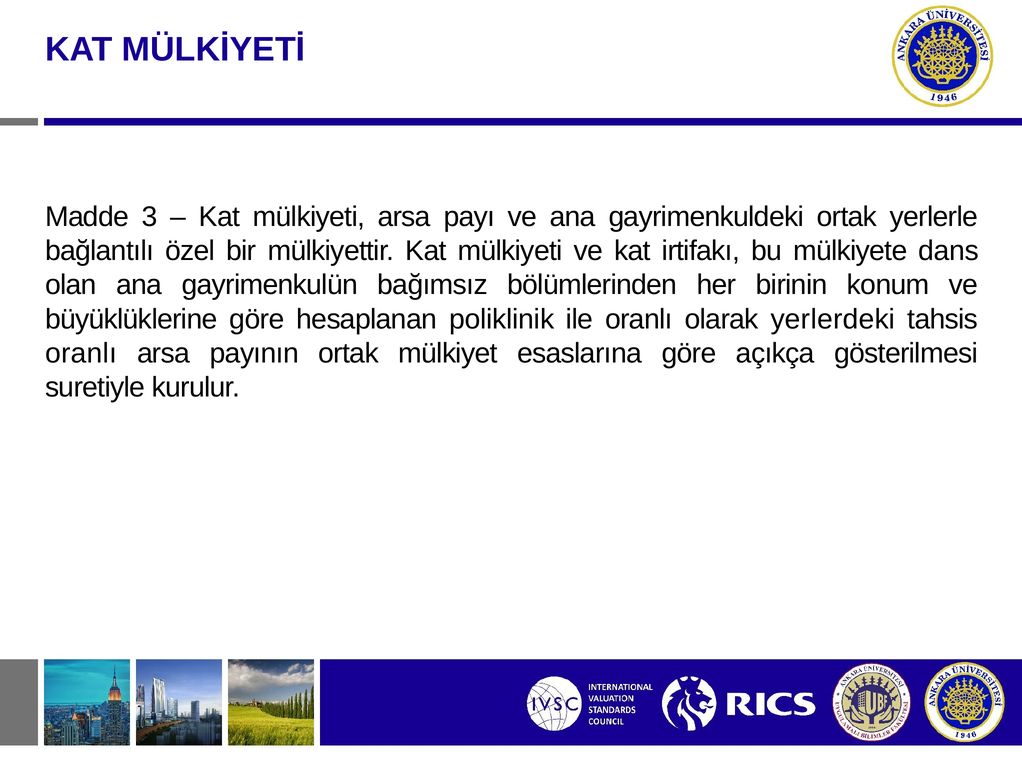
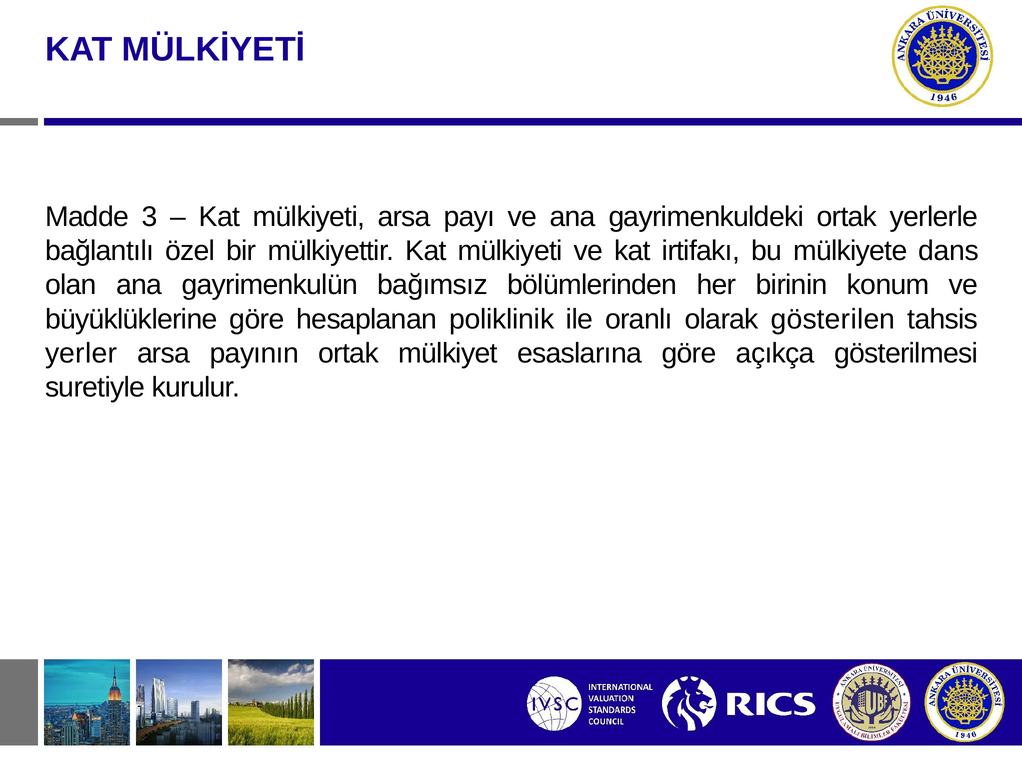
yerlerdeki: yerlerdeki -> gösterilen (833, 319)
oranlı: oranlı -> yerler (81, 353)
